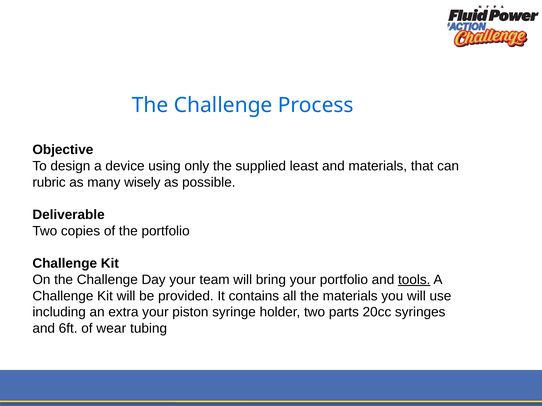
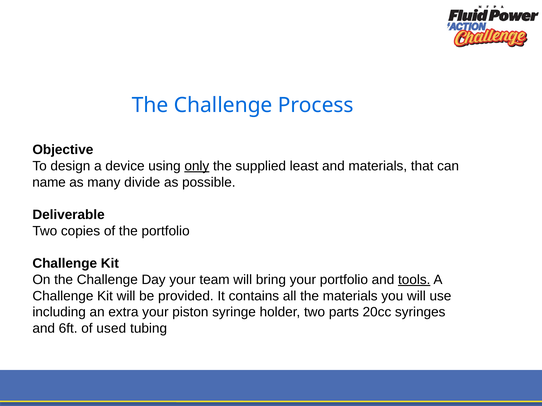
only underline: none -> present (197, 166)
rubric: rubric -> name (49, 182)
wisely: wisely -> divide (142, 182)
wear: wear -> used (111, 329)
